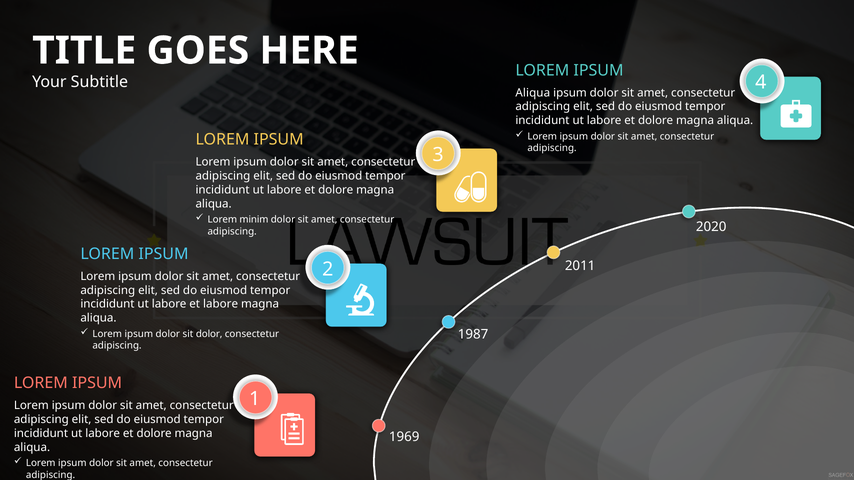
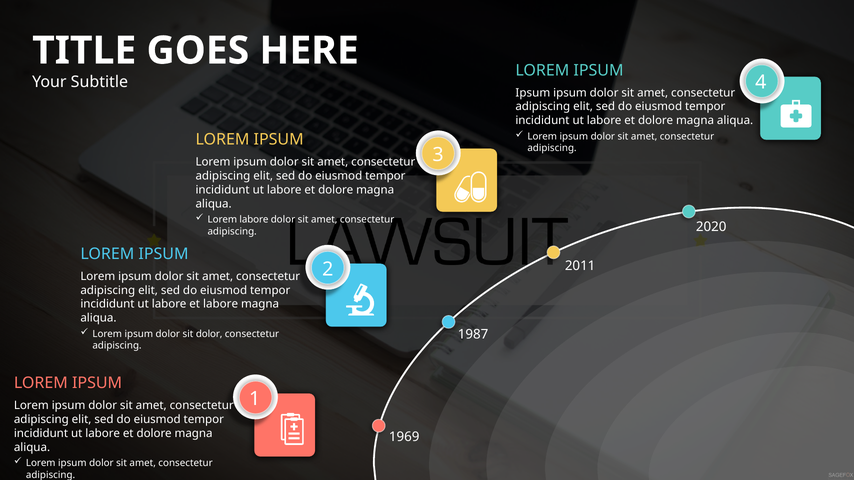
Aliqua: Aliqua -> Ipsum (533, 93)
Lorem minim: minim -> labore (254, 220)
